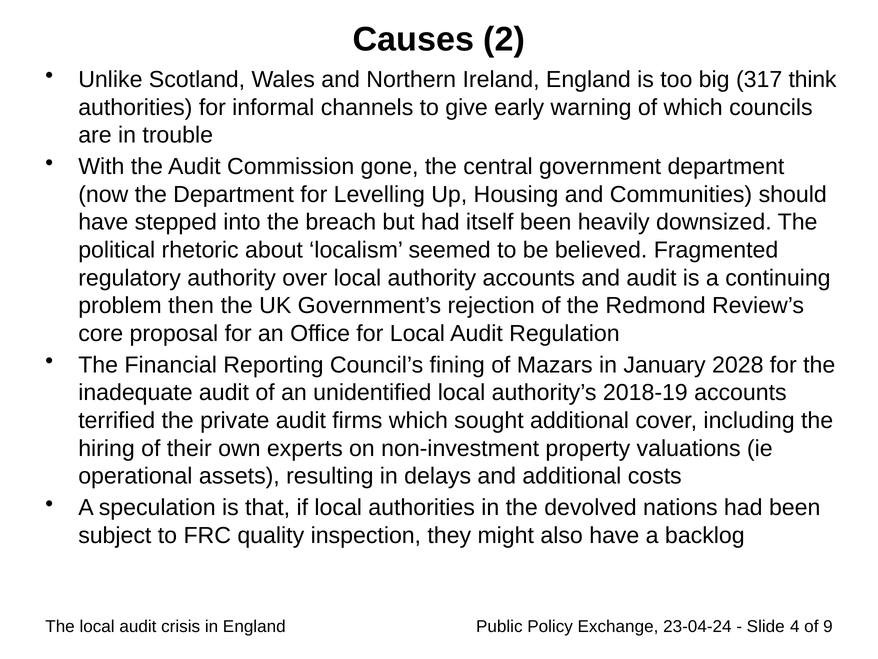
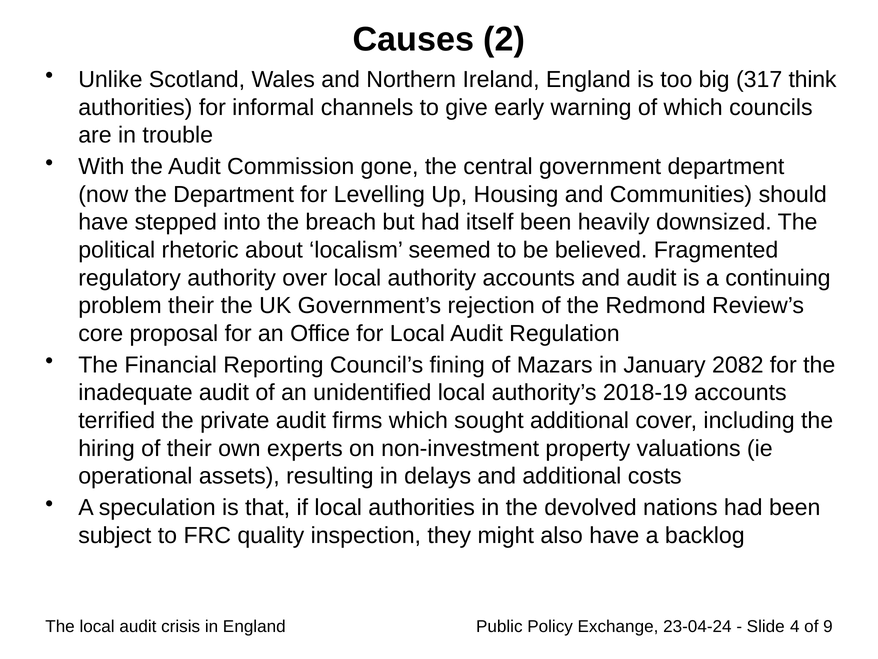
problem then: then -> their (191, 305)
2028: 2028 -> 2082 (738, 365)
